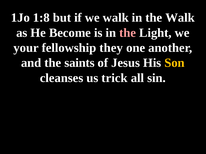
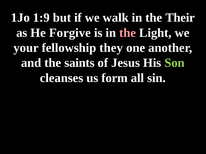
1:8: 1:8 -> 1:9 (41, 18)
the Walk: Walk -> Their (180, 18)
Become: Become -> Forgive (70, 33)
Son colour: yellow -> light green (175, 63)
trick: trick -> form (115, 78)
